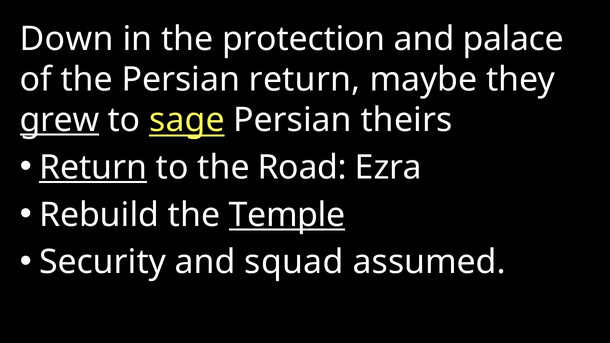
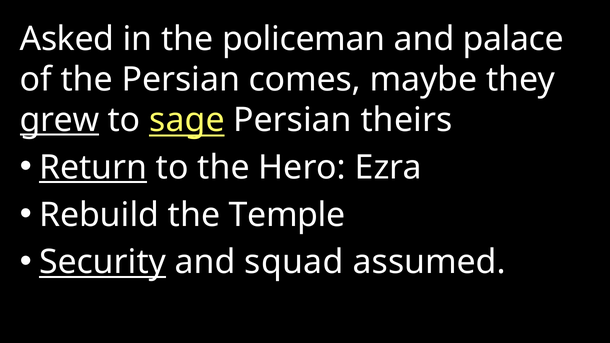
Down: Down -> Asked (67, 39)
protection: protection -> policeman (304, 39)
Persian return: return -> comes (305, 80)
Road: Road -> Hero (302, 168)
Temple underline: present -> none (287, 215)
Security underline: none -> present (103, 262)
